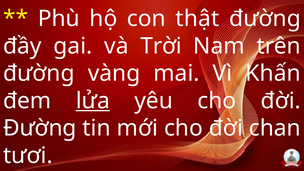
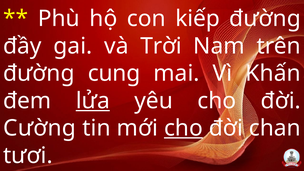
thật: thật -> kiếp (198, 19)
vàng: vàng -> cung (114, 73)
Đường: Đường -> Cường (40, 128)
cho underline: none -> present (183, 128)
